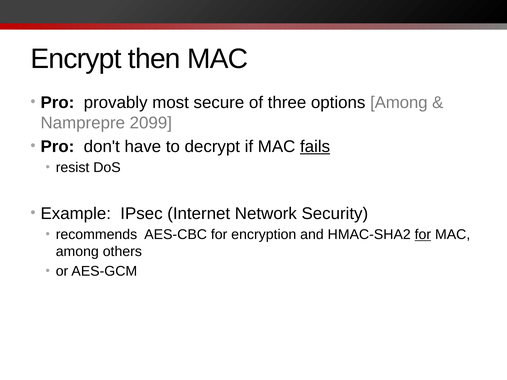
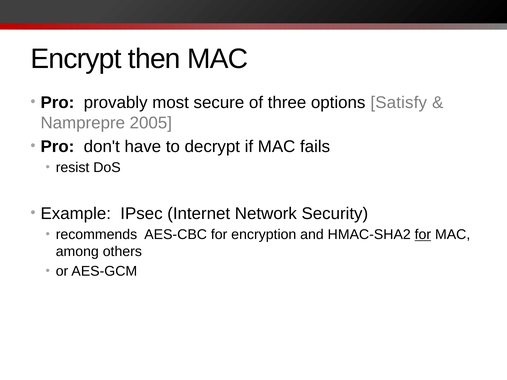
options Among: Among -> Satisfy (399, 103)
2099: 2099 -> 2005 (151, 123)
fails underline: present -> none (315, 147)
